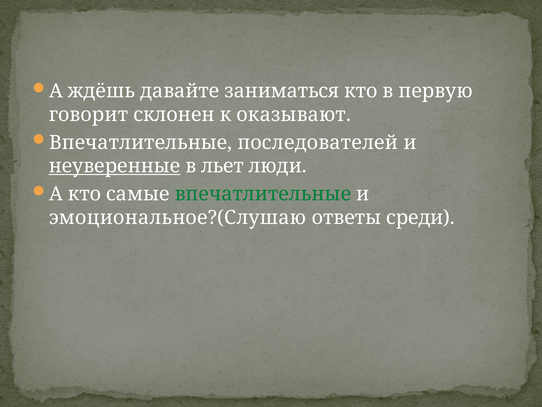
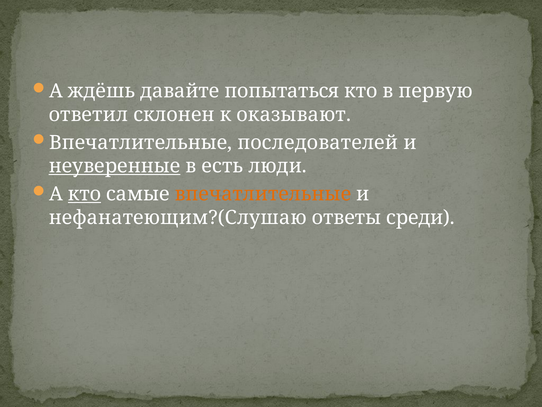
заниматься: заниматься -> попытаться (282, 91)
говорит: говорит -> ответил (88, 114)
льет: льет -> есть (222, 166)
кто underline: none -> present (85, 194)
впечатлительные colour: green -> orange (263, 194)
эмоциональное?(Слушаю: эмоциональное?(Слушаю -> нефанатеющим?(Слушаю (178, 217)
